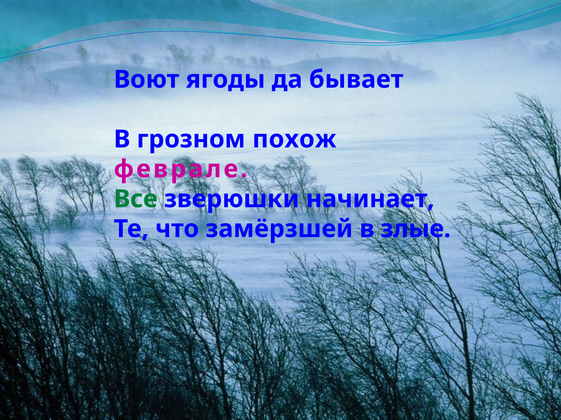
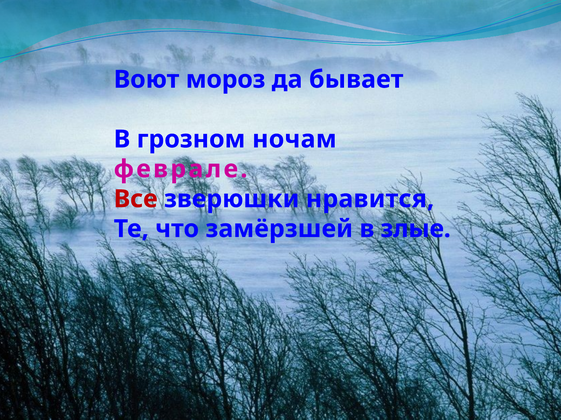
ягоды: ягоды -> мороз (226, 80)
похож: похож -> ночам (294, 139)
Все colour: green -> red (136, 199)
начинает: начинает -> нравится (370, 199)
